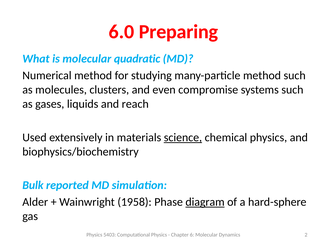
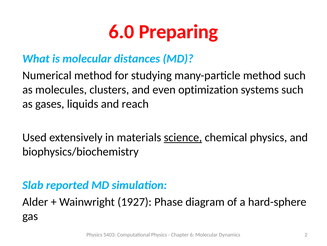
quadratic: quadratic -> distances (137, 59)
compromise: compromise -> optimization (208, 89)
Bulk: Bulk -> Slab (33, 185)
1958: 1958 -> 1927 (135, 201)
diagram underline: present -> none (205, 201)
